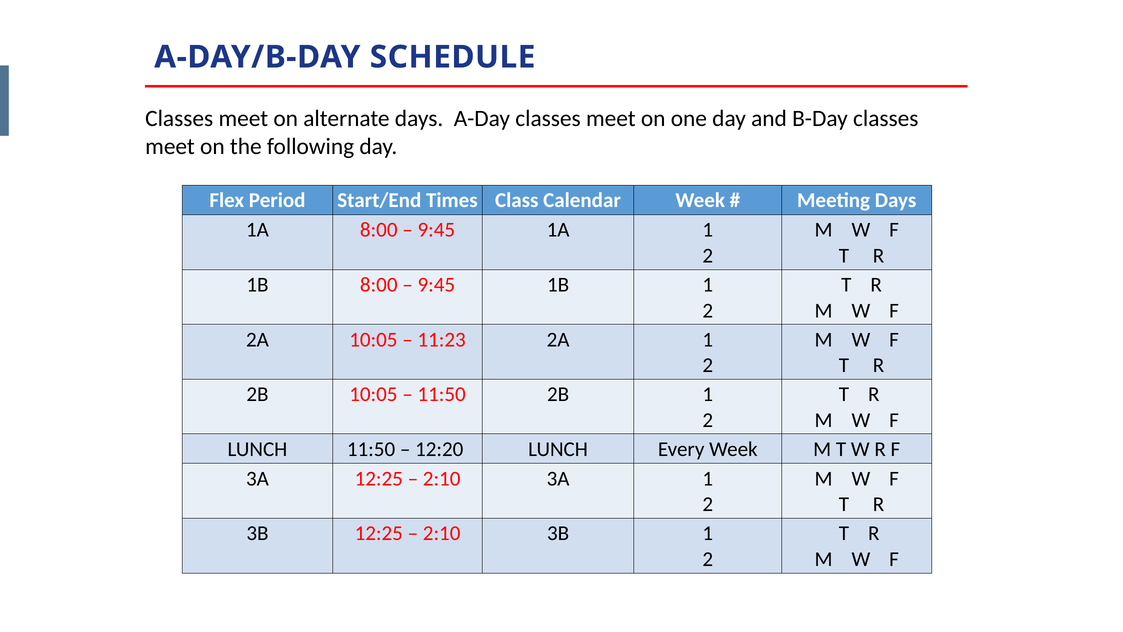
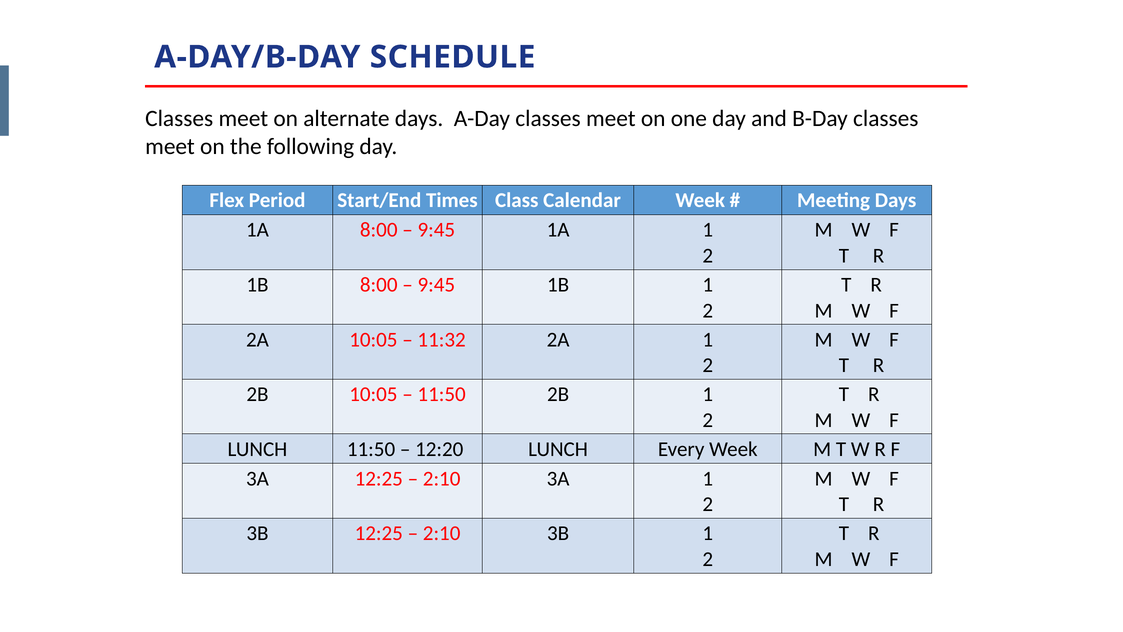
11:23: 11:23 -> 11:32 (442, 339)
